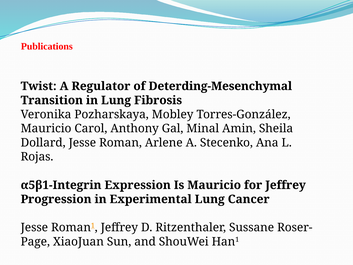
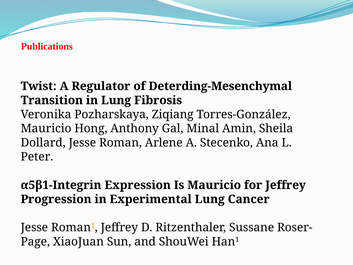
Mobley: Mobley -> Ziqiang (173, 114)
Carol: Carol -> Hong (91, 128)
Rojas: Rojas -> Peter (37, 157)
